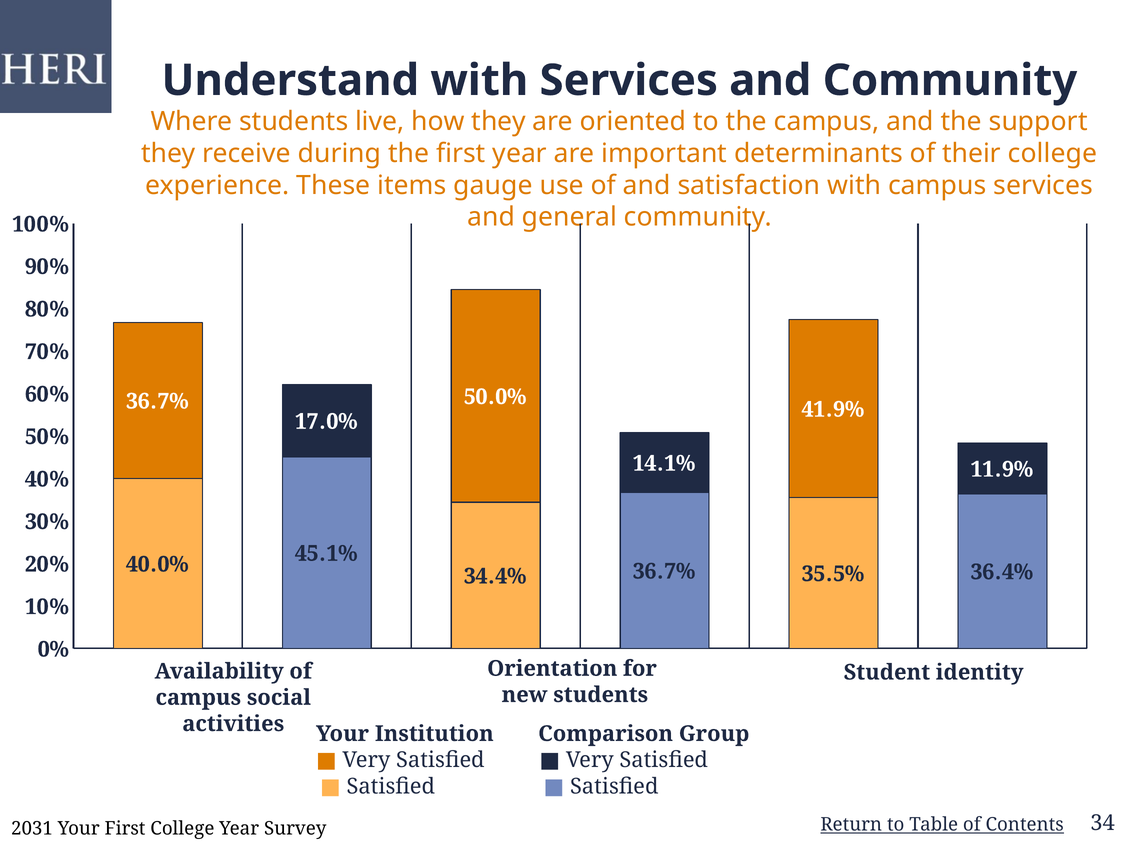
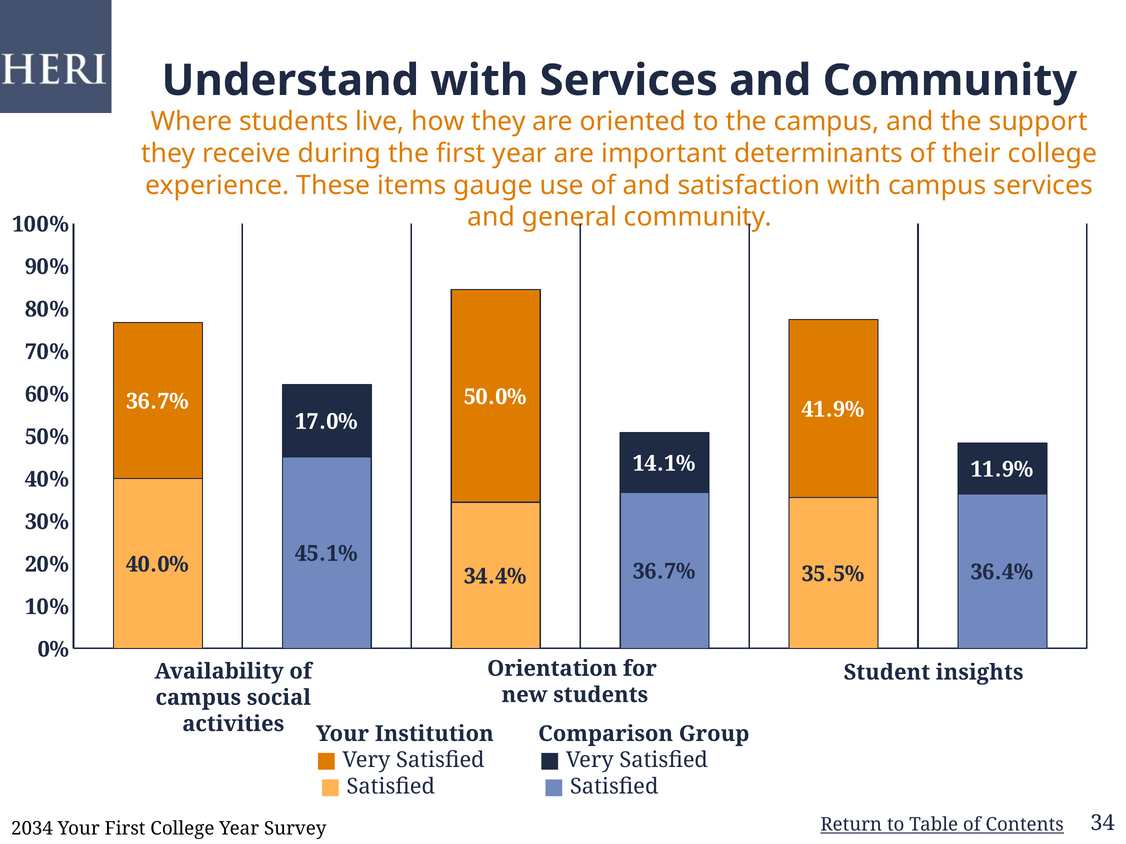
identity: identity -> insights (980, 673)
2031: 2031 -> 2034 (32, 829)
